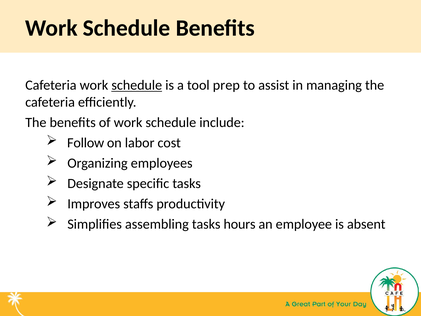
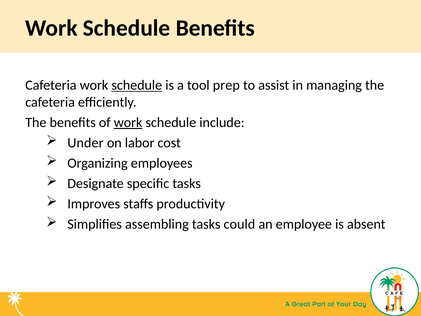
work underline: none -> present (128, 122)
Follow: Follow -> Under (85, 143)
hours: hours -> could (239, 224)
